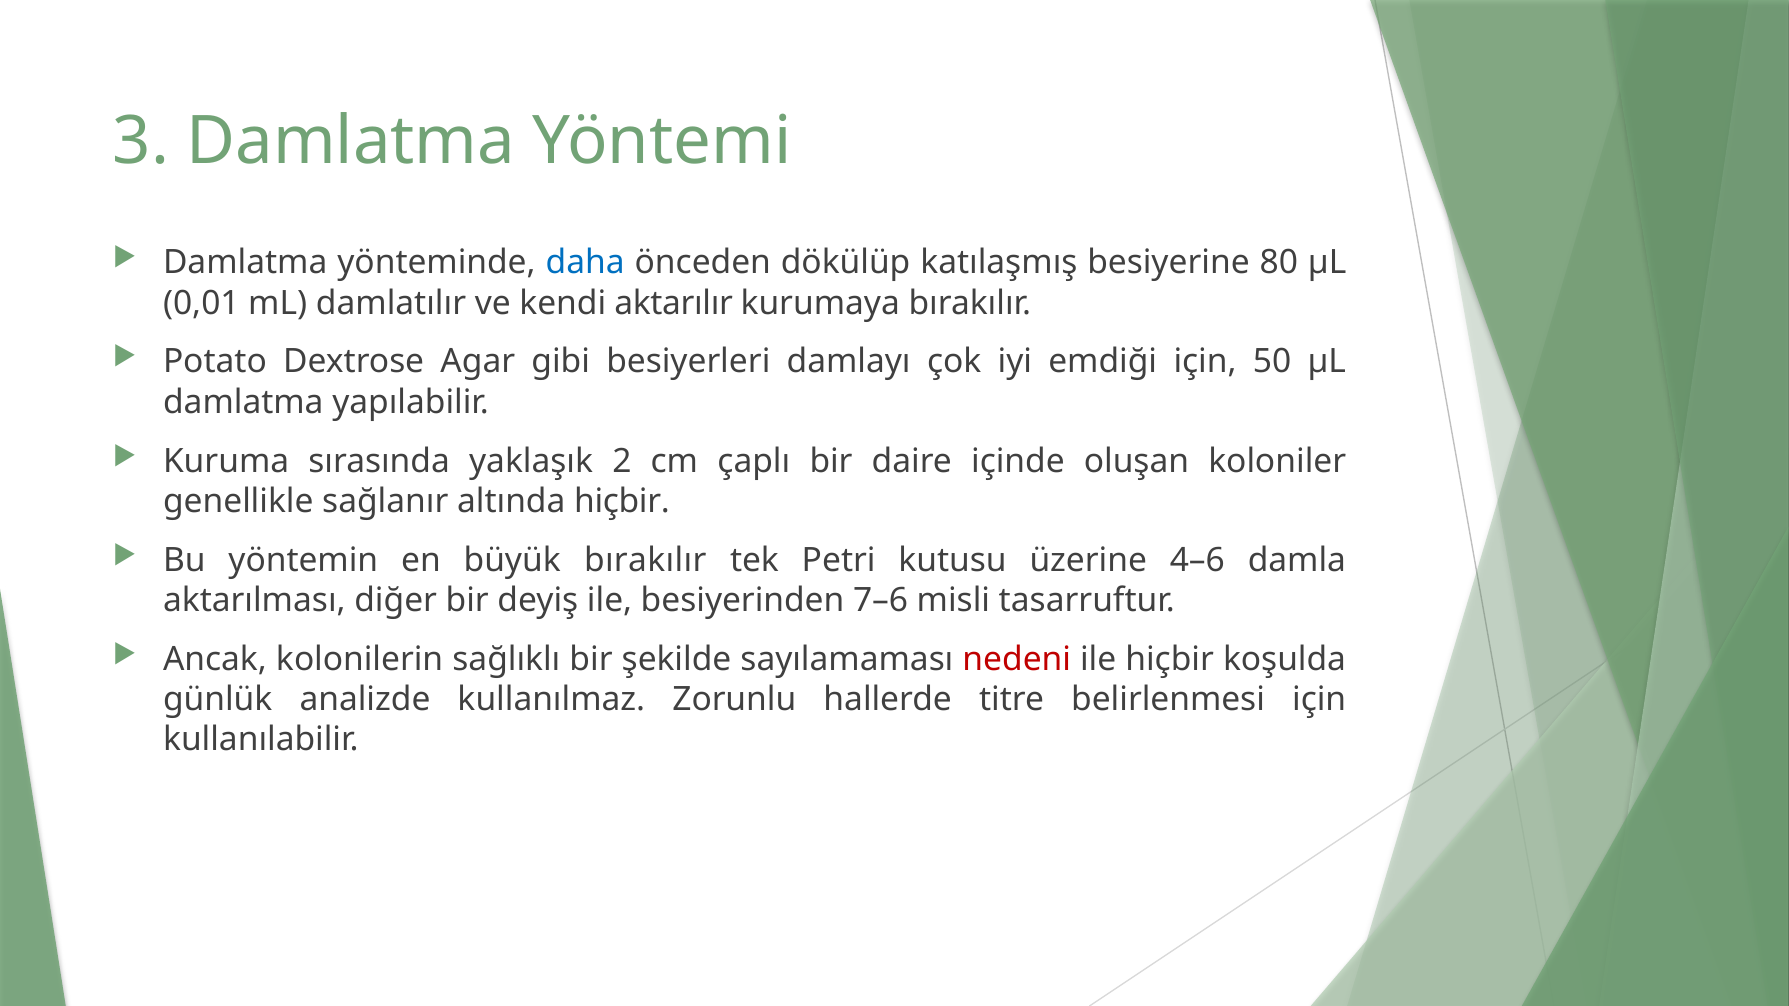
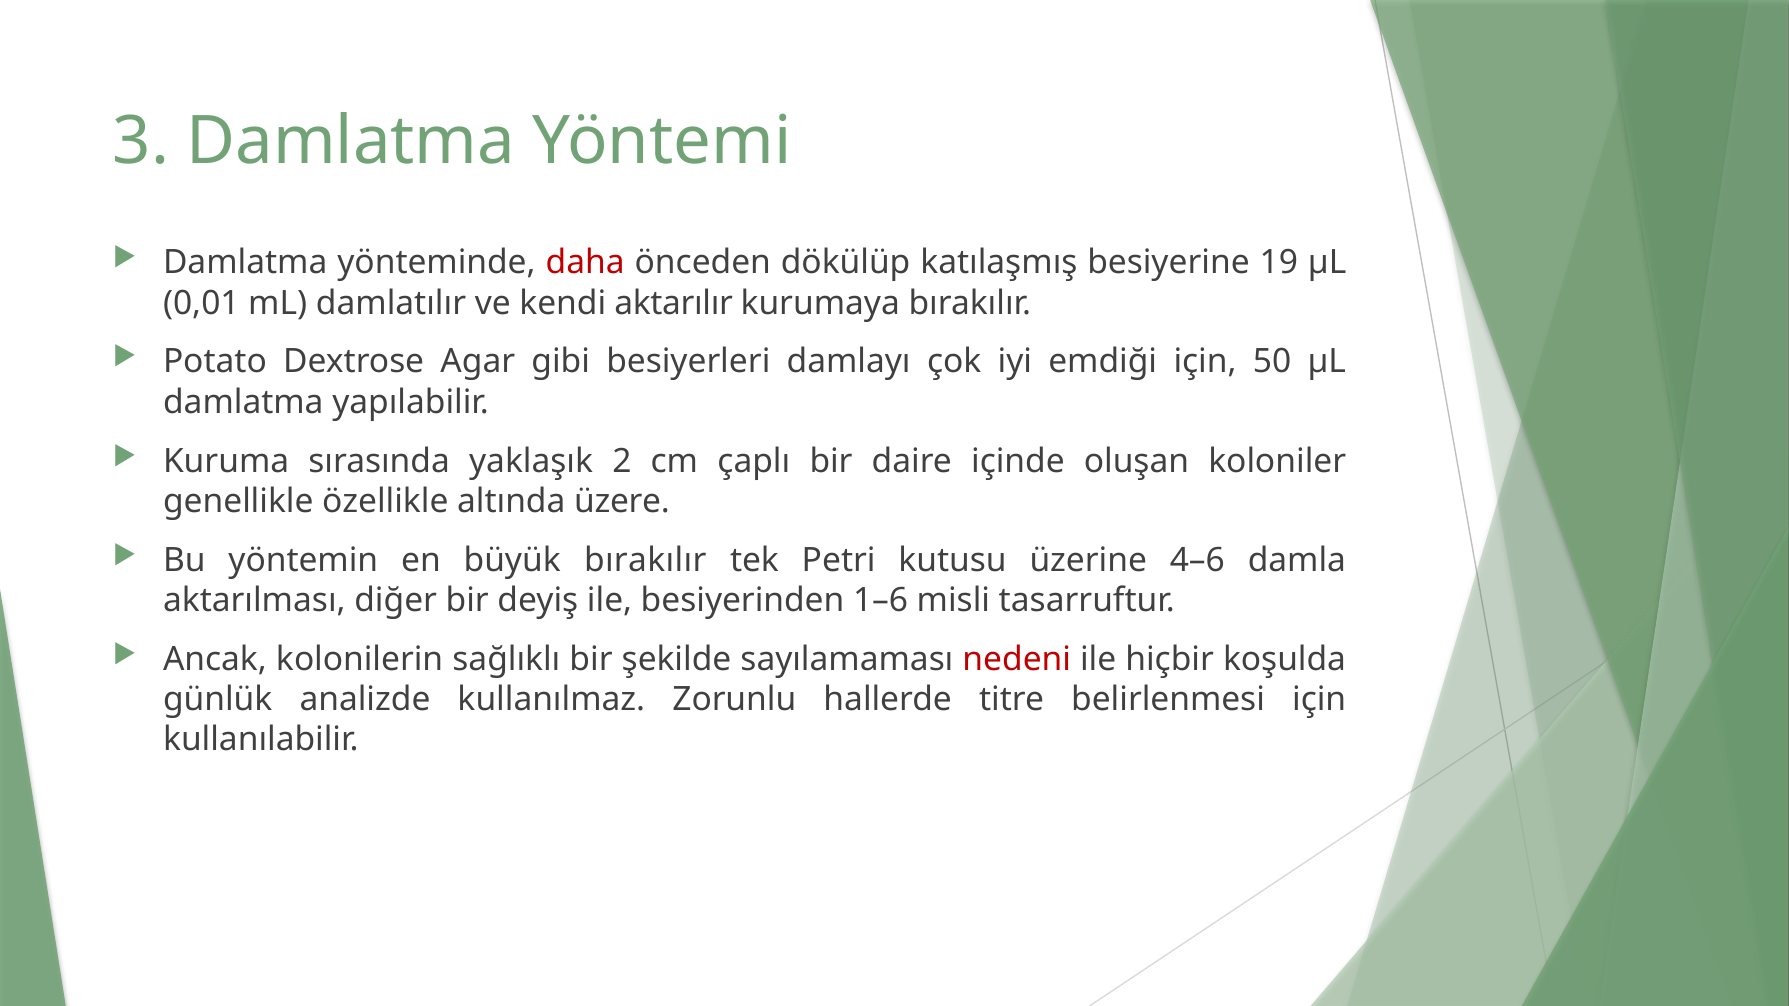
daha colour: blue -> red (585, 263)
80: 80 -> 19 (1279, 263)
sağlanır: sağlanır -> özellikle (385, 501)
altında hiçbir: hiçbir -> üzere (622, 501)
7–6: 7–6 -> 1–6 (881, 601)
